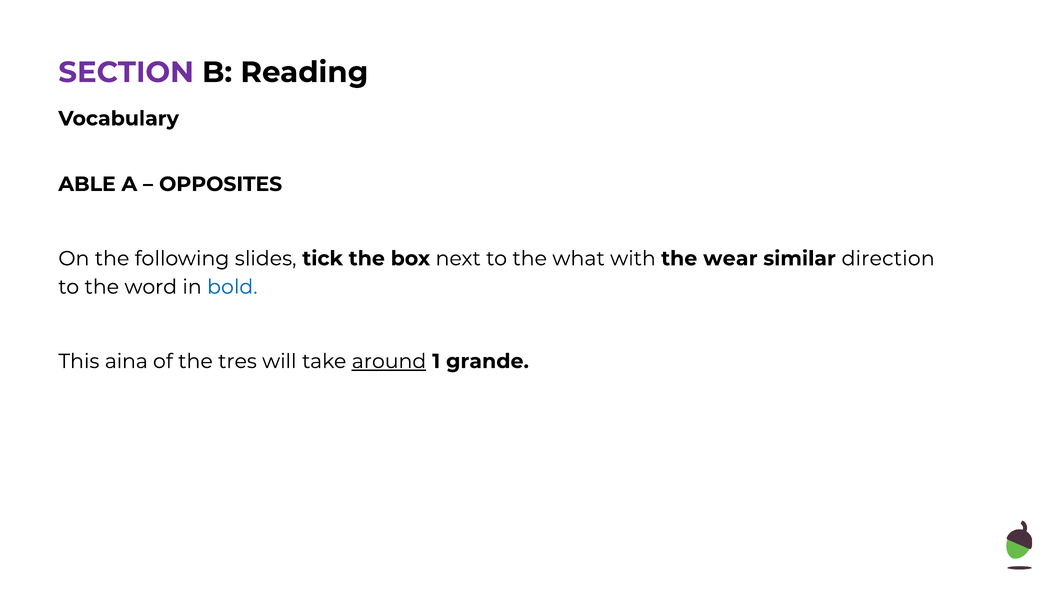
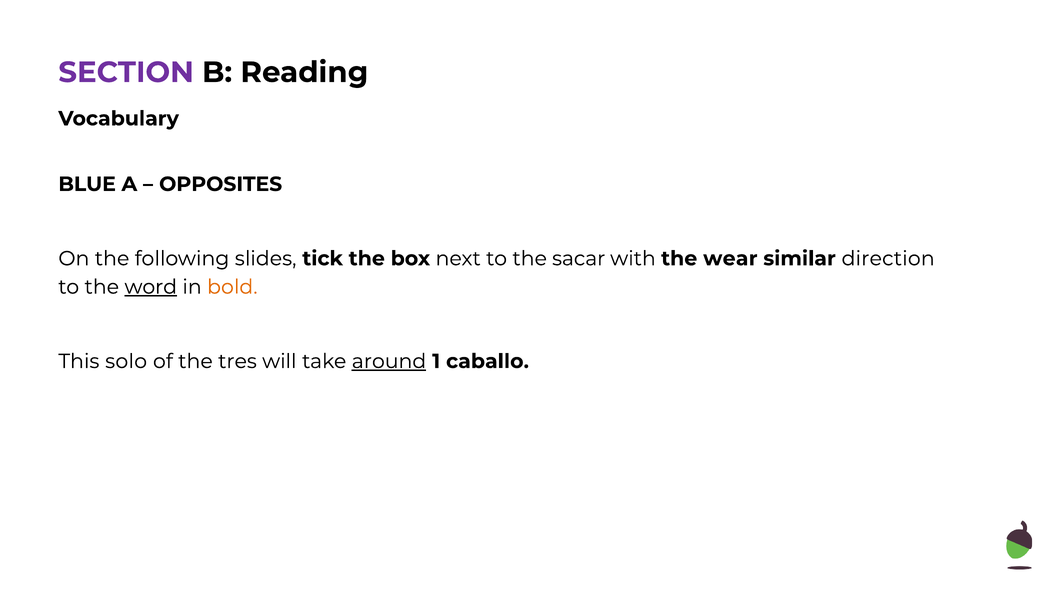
ABLE: ABLE -> BLUE (87, 184)
what: what -> sacar (579, 258)
word underline: none -> present (151, 287)
bold colour: blue -> orange (232, 287)
aina: aina -> solo (126, 361)
grande: grande -> caballo (487, 361)
